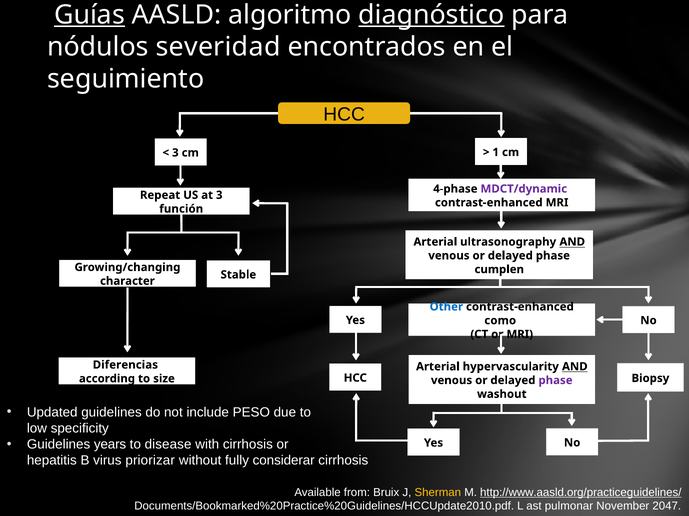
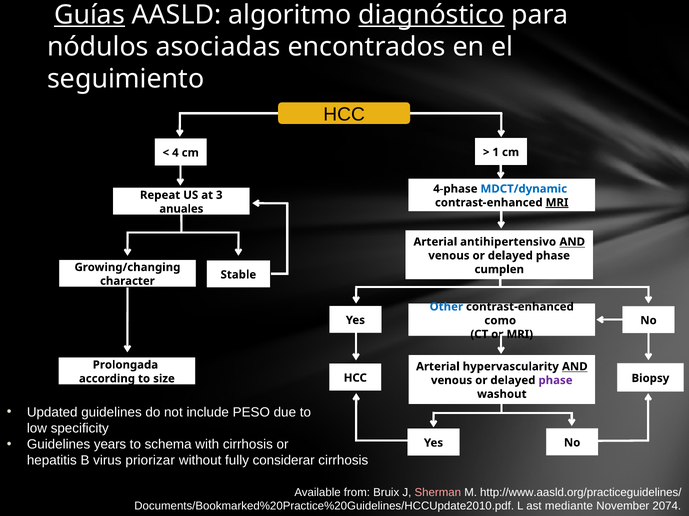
severidad: severidad -> asociadas (218, 47)
3: 3 -> 4 (175, 153)
MDCT/dynamic colour: purple -> blue (524, 189)
MRI underline: none -> present (557, 203)
función: función -> anuales (181, 209)
ultrasonography: ultrasonography -> antihipertensivo (508, 242)
Diferencias: Diferencias -> Prolongada (125, 365)
disease: disease -> schema (168, 445)
Sherman colour: yellow -> pink (438, 493)
http://www.aasld.org/practiceguidelines/ underline: present -> none (581, 493)
pulmonar: pulmonar -> mediante (569, 507)
2047: 2047 -> 2074 (667, 507)
